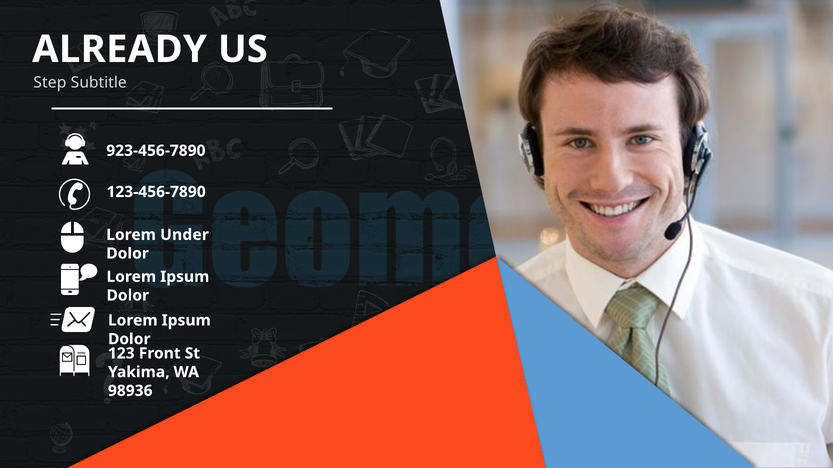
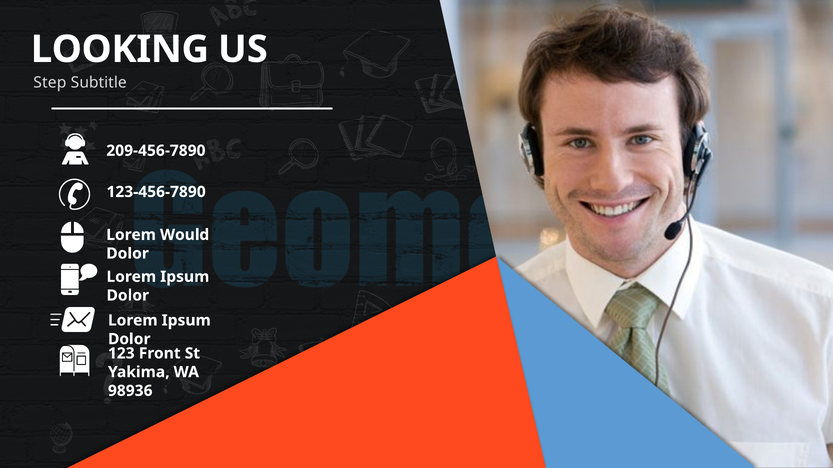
ALREADY: ALREADY -> LOOKING (120, 49)
923-456-7890: 923-456-7890 -> 209-456-7890 (156, 151)
Under: Under -> Would (185, 235)
